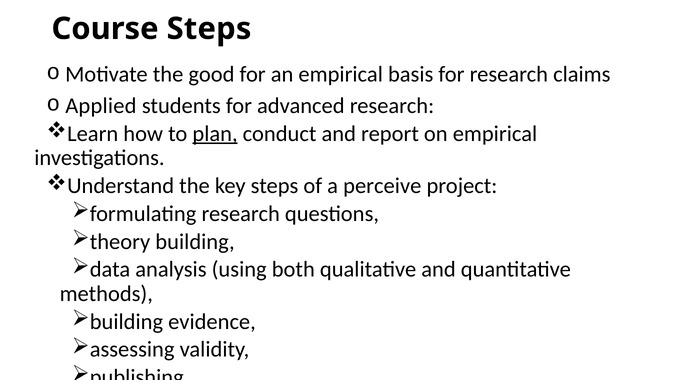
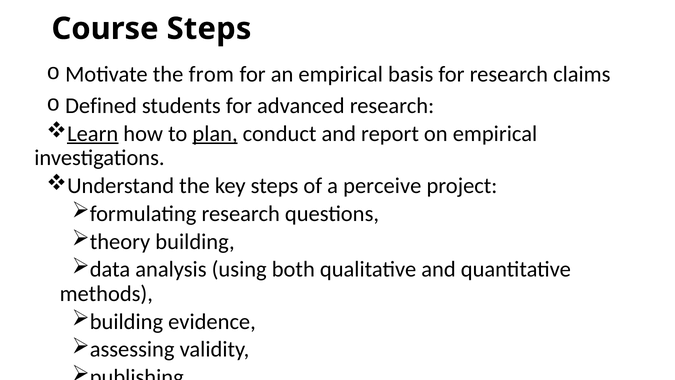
good: good -> from (211, 74)
Applied: Applied -> Defined (101, 106)
Learn underline: none -> present (93, 134)
